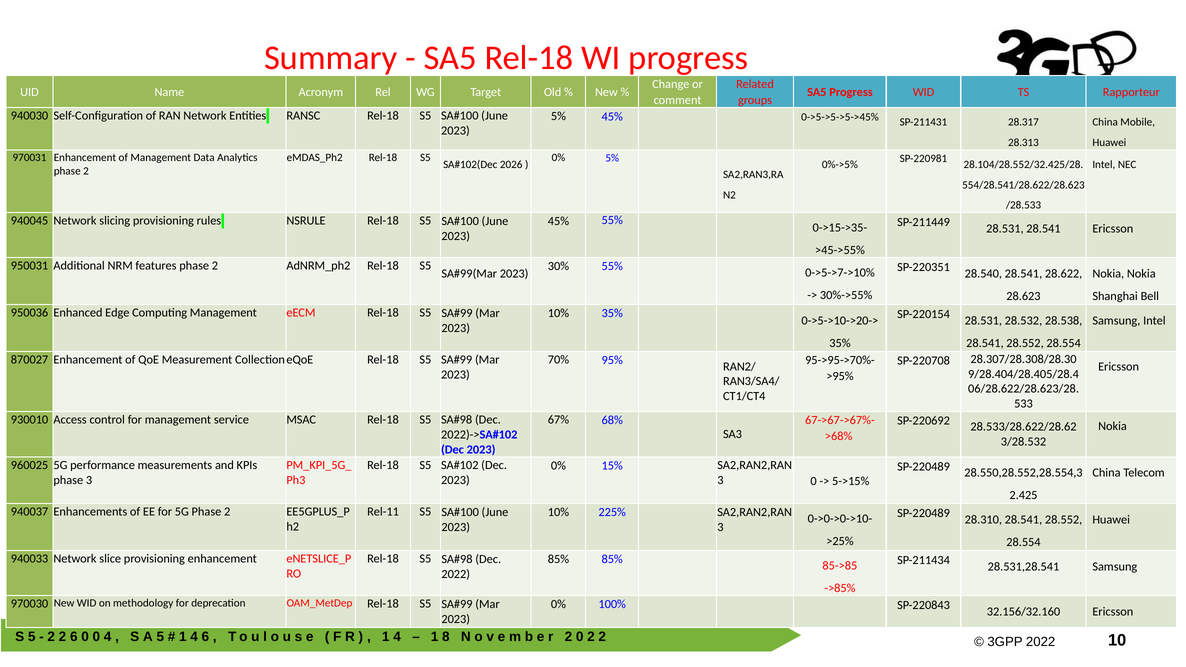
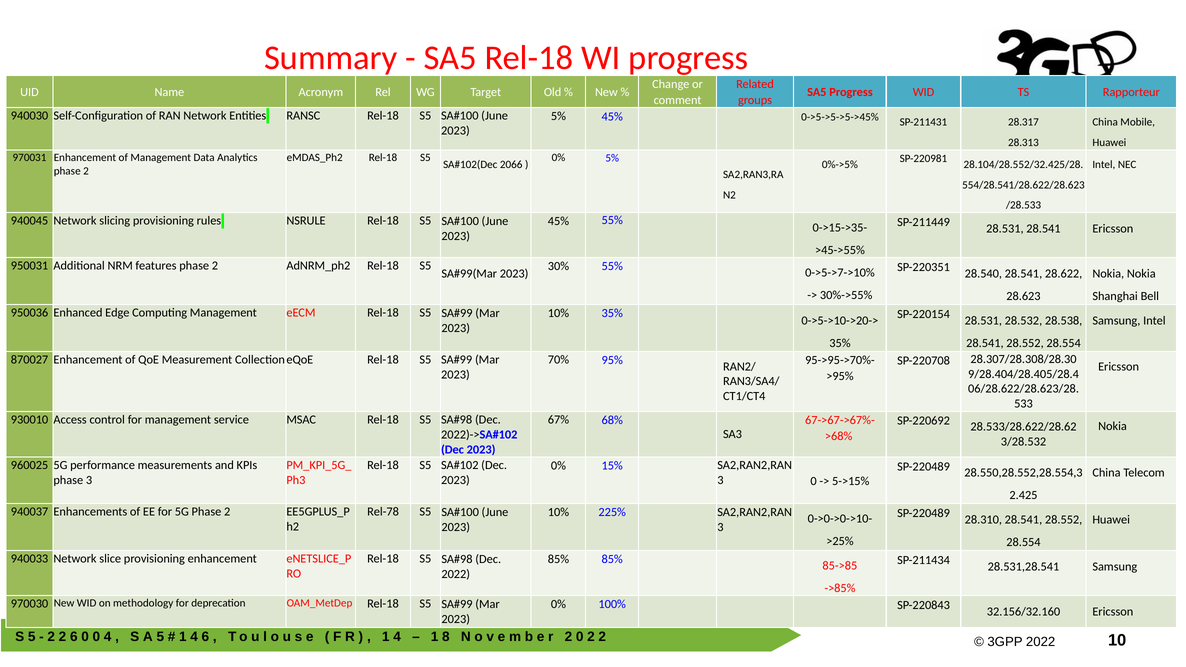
2026: 2026 -> 2066 (511, 165)
Rel-11: Rel-11 -> Rel-78 (383, 512)
